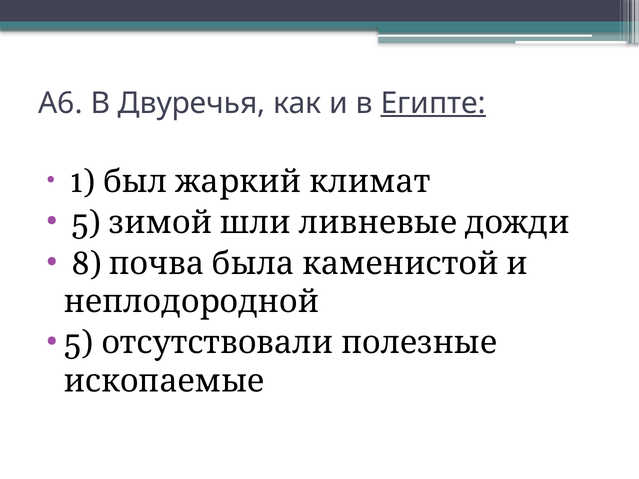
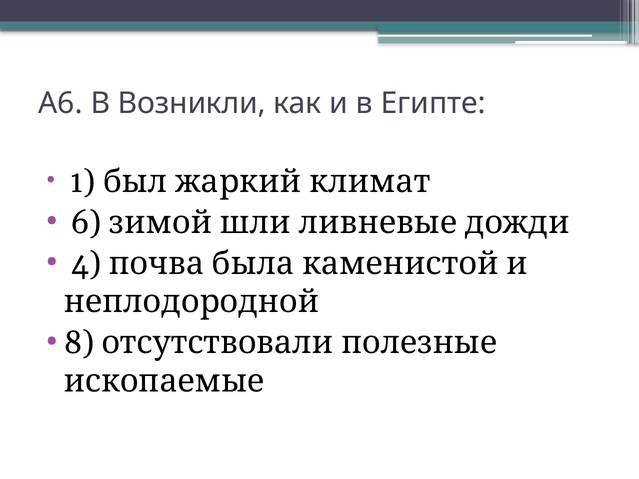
Двуречья: Двуречья -> Возникли (192, 103)
Египте underline: present -> none (433, 103)
5: 5 -> 6 (86, 223)
8: 8 -> 4 (86, 264)
5: 5 -> 8 (79, 343)
